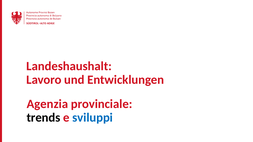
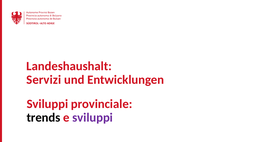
Lavoro: Lavoro -> Servizi (44, 80)
Agenzia: Agenzia -> Sviluppi (47, 104)
sviluppi colour: blue -> purple (93, 118)
